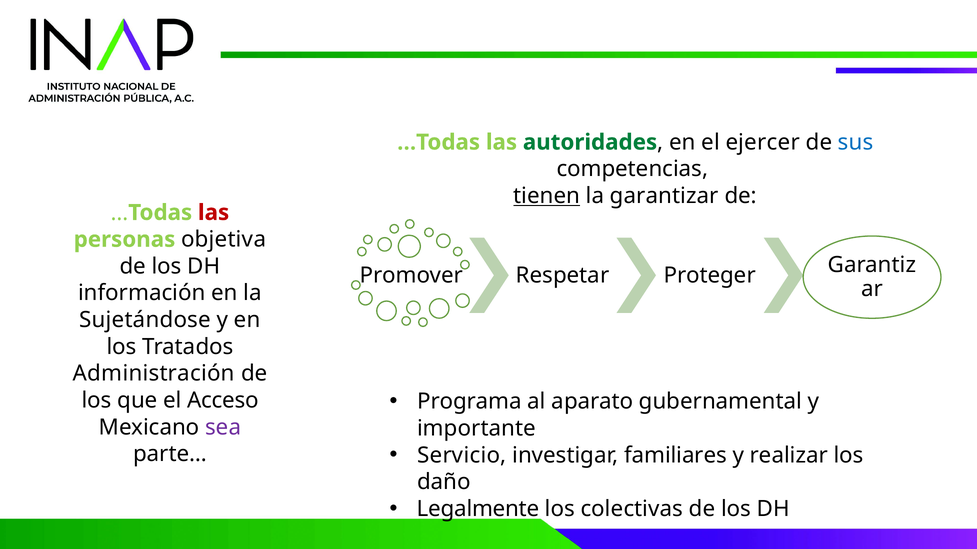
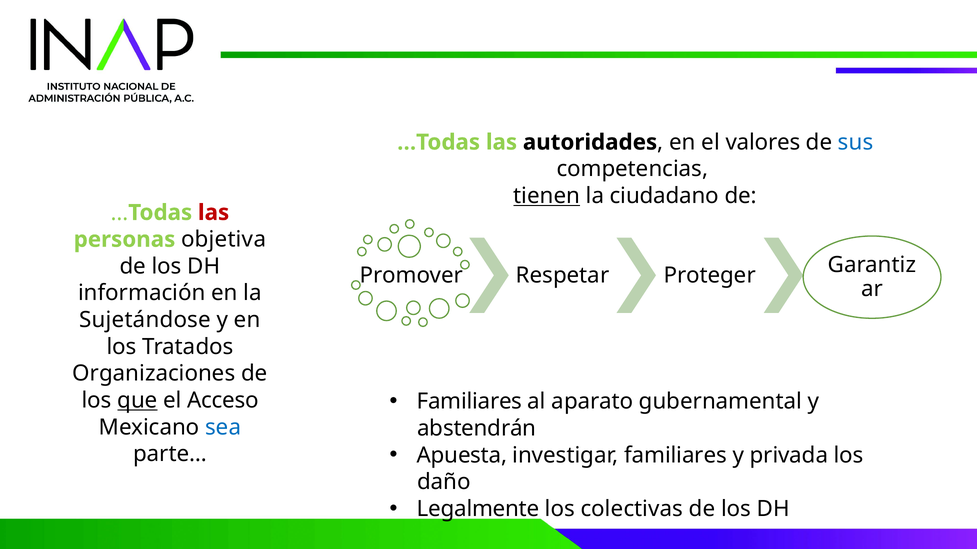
autoridades colour: green -> black (590, 142)
ejercer: ejercer -> valores (763, 142)
garantizar: garantizar -> ciudadano (664, 196)
Administración: Administración -> Organizaciones (154, 374)
Programa: Programa -> Familiares (469, 402)
que underline: none -> present (137, 401)
sea colour: purple -> blue (223, 428)
importante: importante -> abstendrán (477, 429)
Servicio: Servicio -> Apuesta (462, 456)
realizar: realizar -> privada (789, 456)
